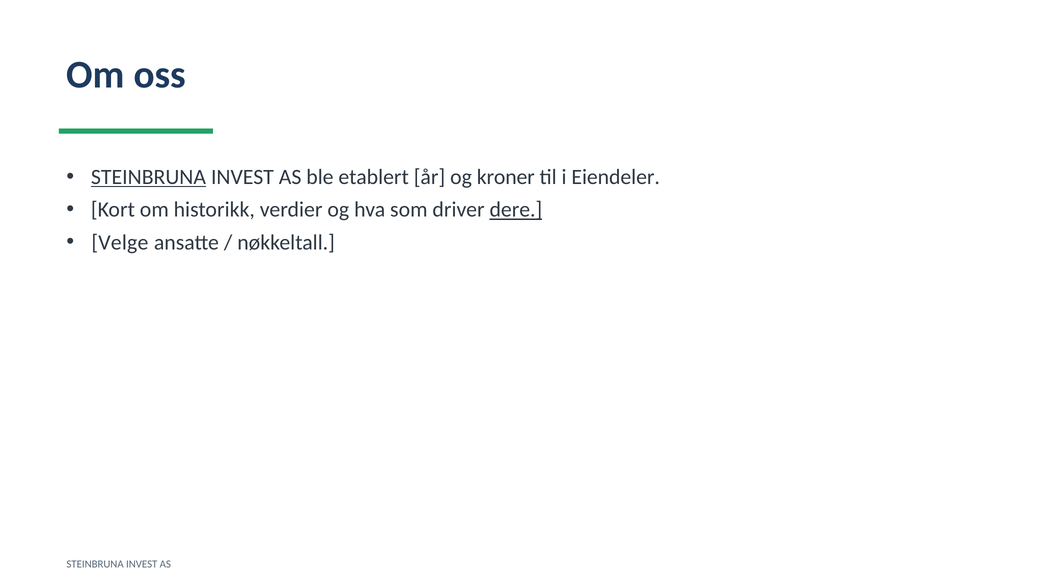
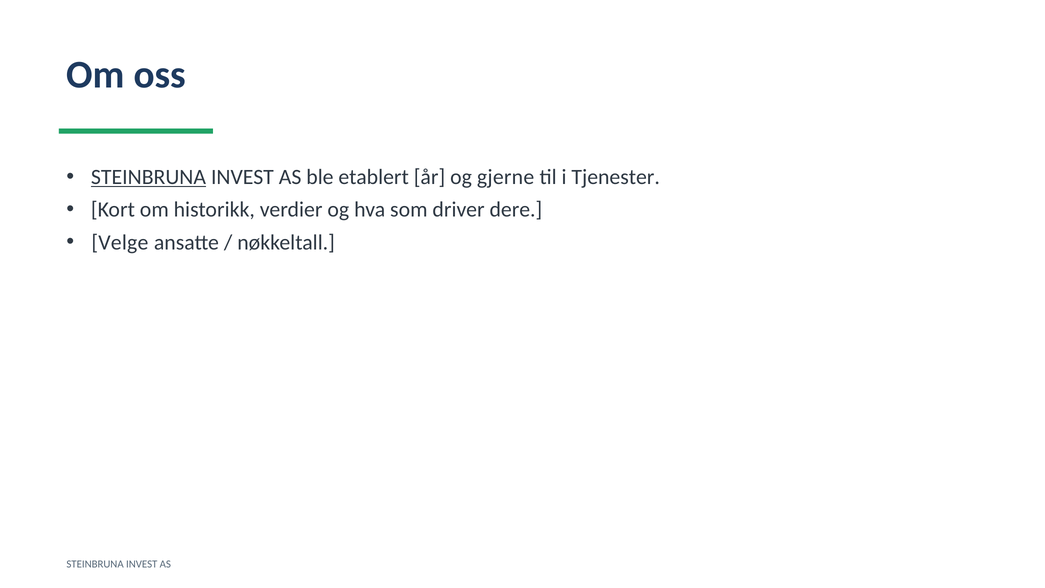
kroner: kroner -> gjerne (506, 177)
Eiendeler: Eiendeler -> Tjenester (616, 177)
dere underline: present -> none (516, 210)
